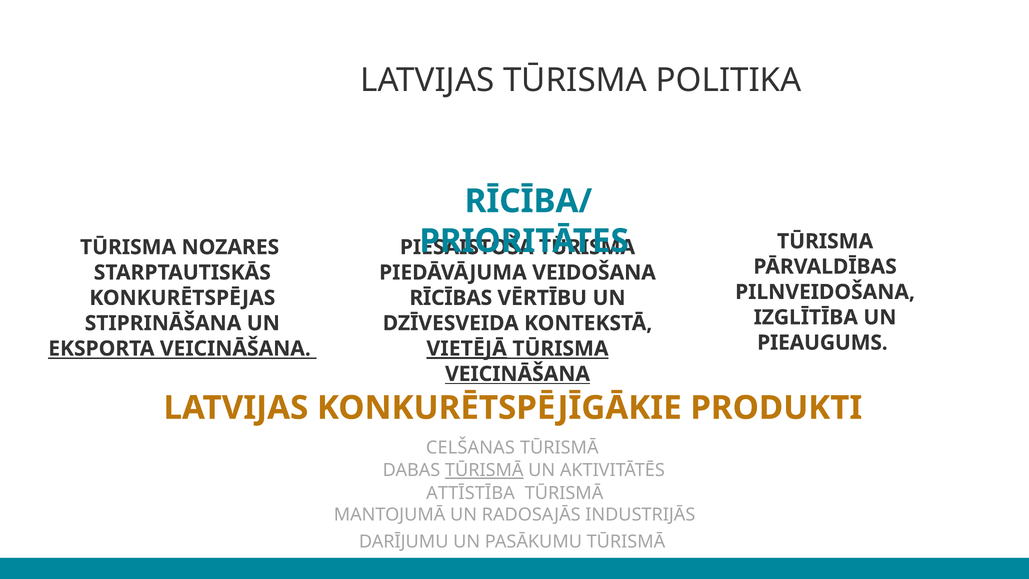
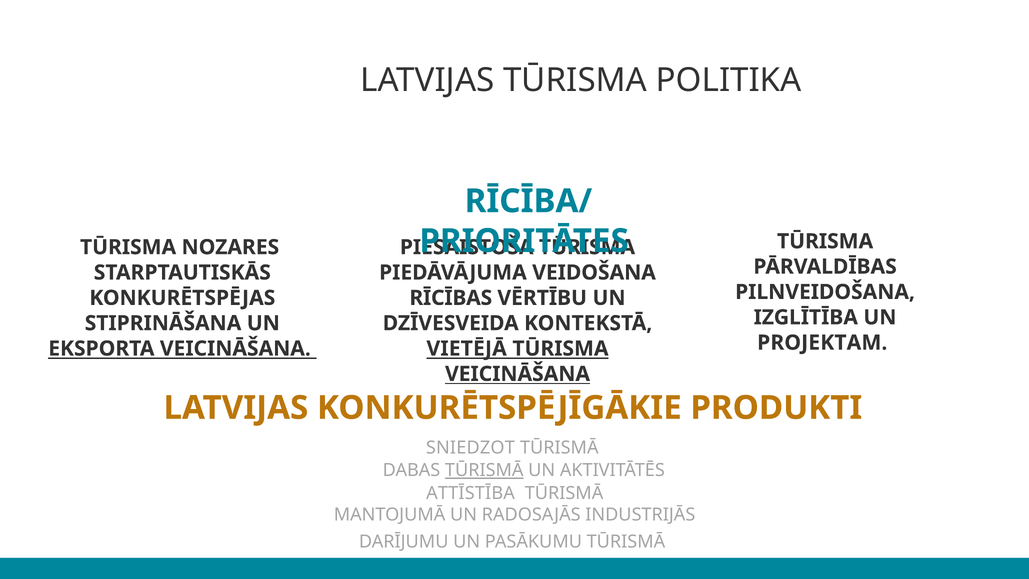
PIEAUGUMS: PIEAUGUMS -> PROJEKTAM (822, 343)
VIETĒJĀ underline: present -> none (467, 348)
CELŠANAS: CELŠANAS -> SNIEDZOT (470, 447)
